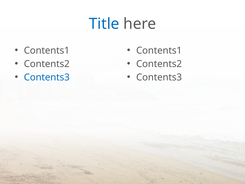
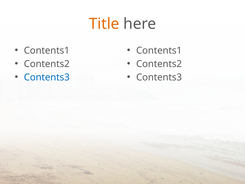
Title colour: blue -> orange (104, 24)
